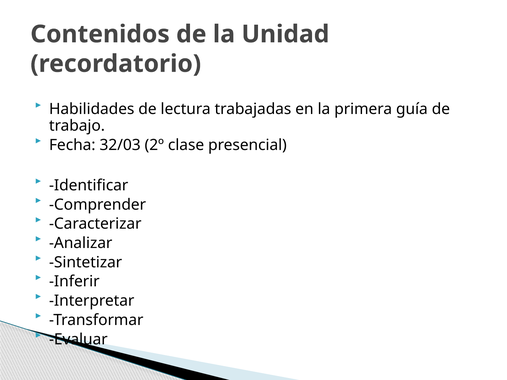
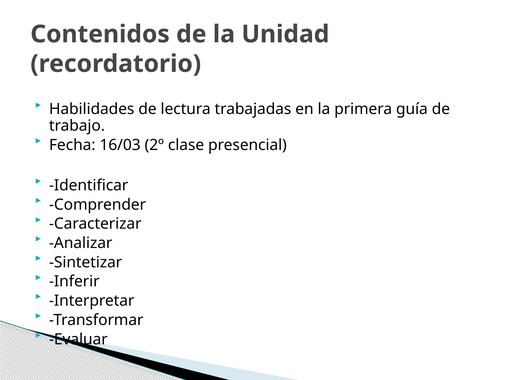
32/03: 32/03 -> 16/03 (120, 145)
